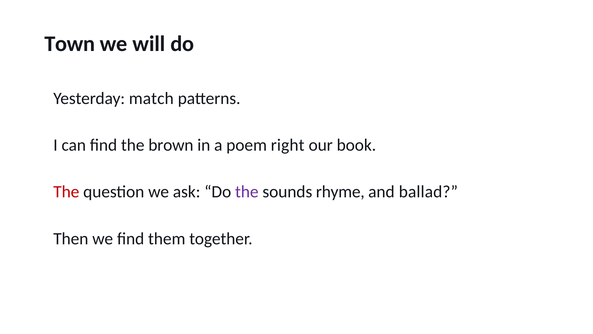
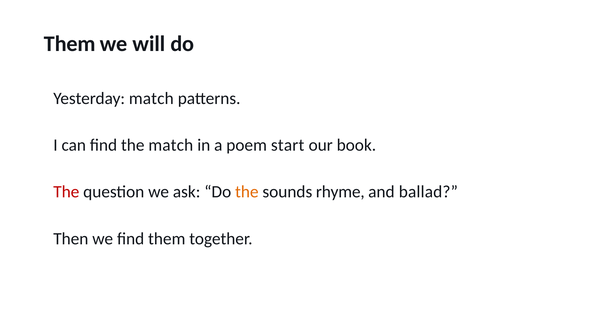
Town: Town -> Them (70, 44)
the brown: brown -> match (171, 145)
right: right -> start (288, 145)
the colour: purple -> orange (247, 192)
